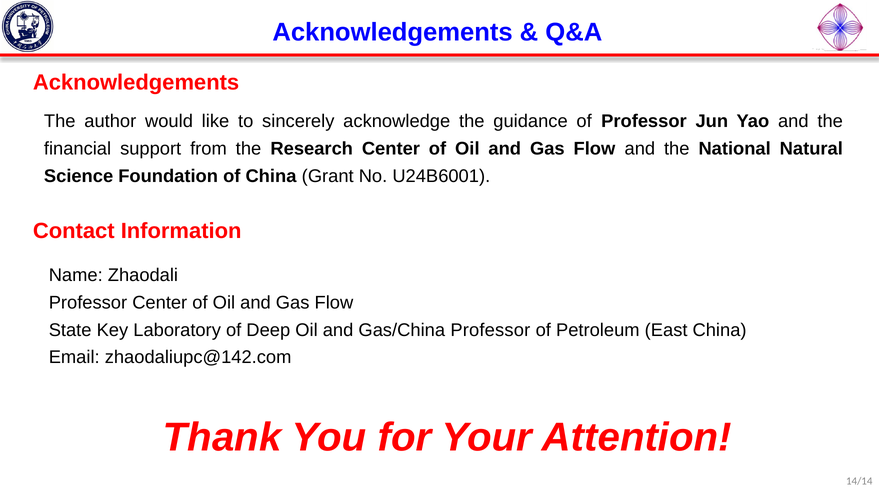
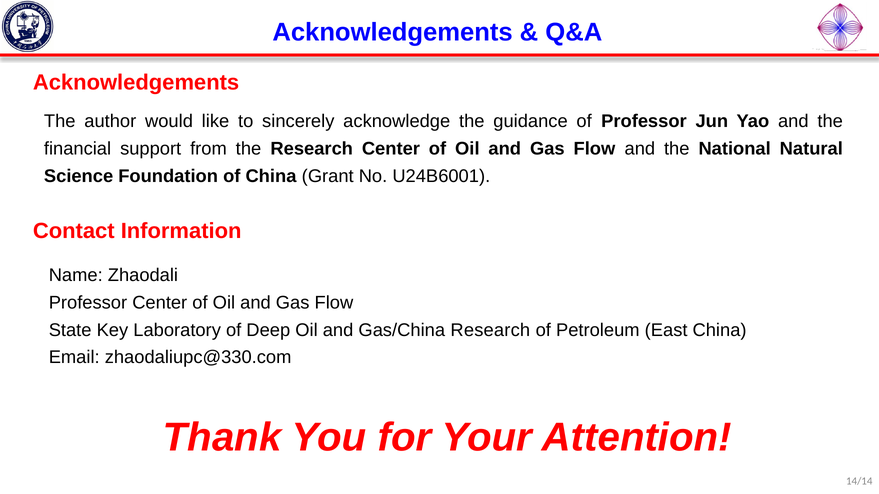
Gas/China Professor: Professor -> Research (490, 330)
zhaodaliupc@142.com: zhaodaliupc@142.com -> zhaodaliupc@330.com (198, 358)
